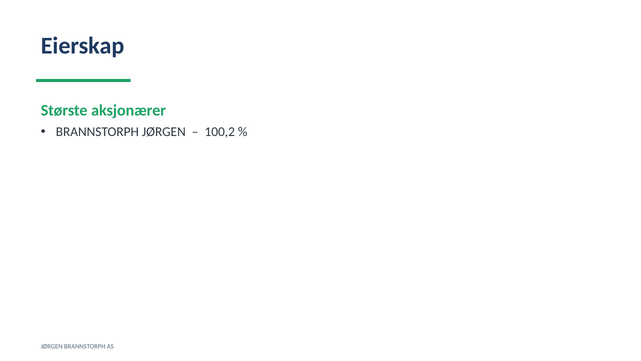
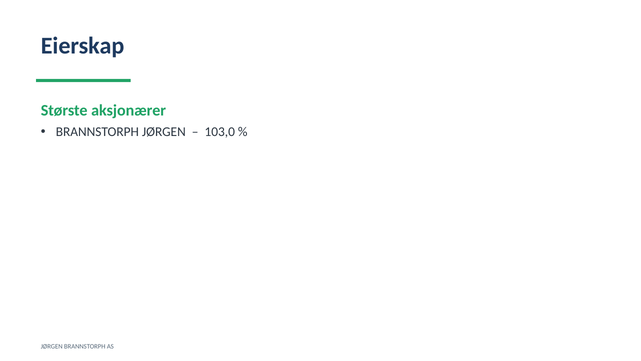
100,2: 100,2 -> 103,0 (220, 132)
